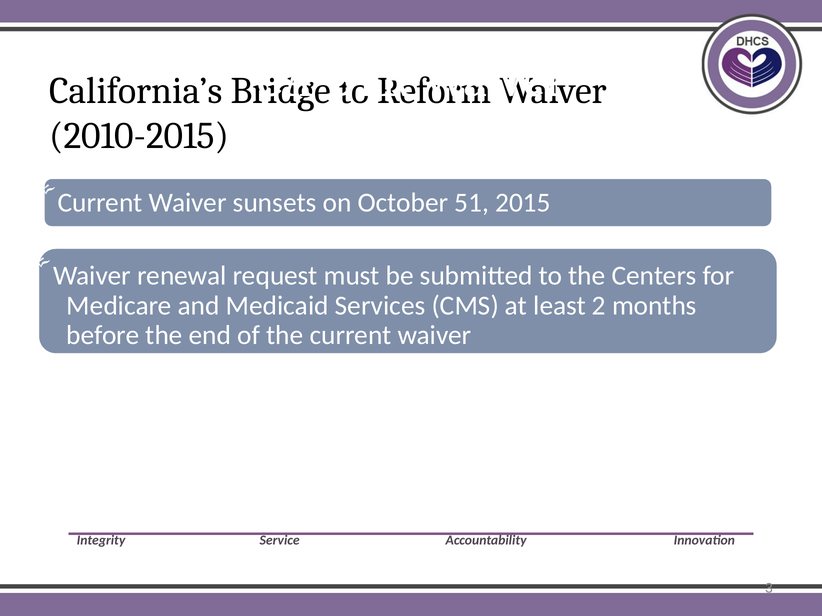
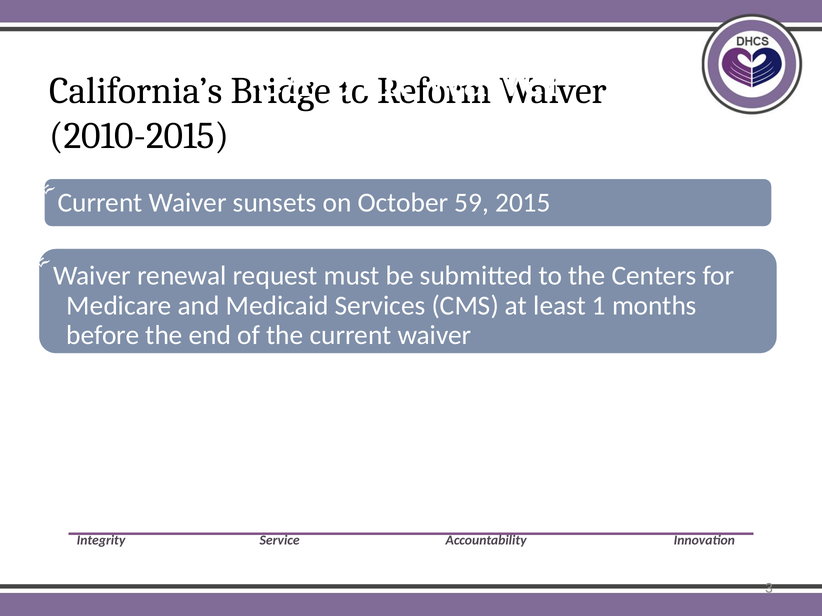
51: 51 -> 59 (472, 203)
2: 2 -> 1 (599, 306)
